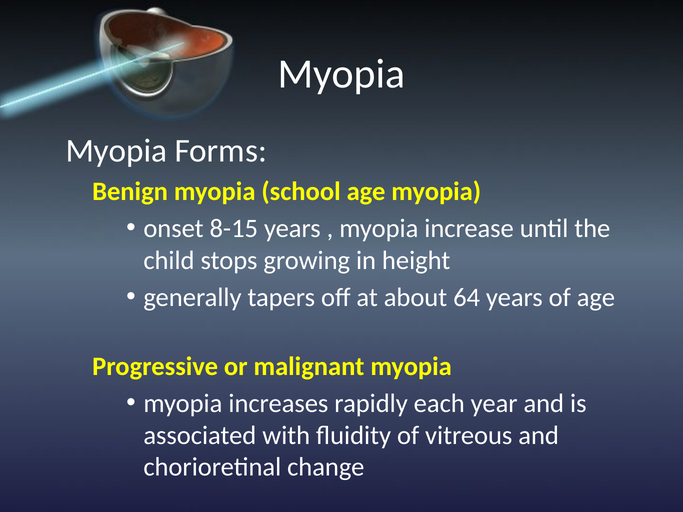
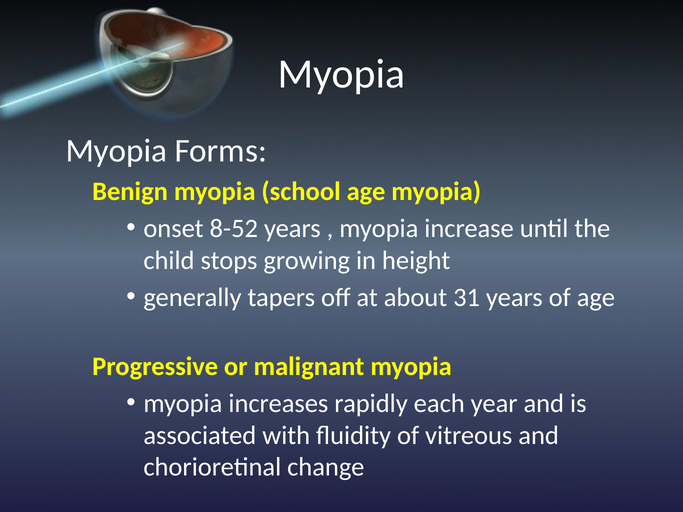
8-15: 8-15 -> 8-52 (234, 229)
64: 64 -> 31 (467, 298)
